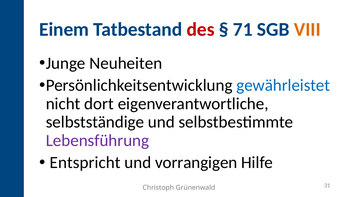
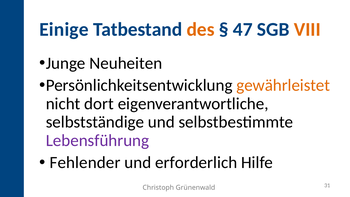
Einem: Einem -> Einige (64, 29)
des colour: red -> orange (201, 29)
71: 71 -> 47 (243, 29)
gewährleistet colour: blue -> orange (283, 85)
Entspricht: Entspricht -> Fehlender (85, 162)
vorrangigen: vorrangigen -> erforderlich (196, 162)
